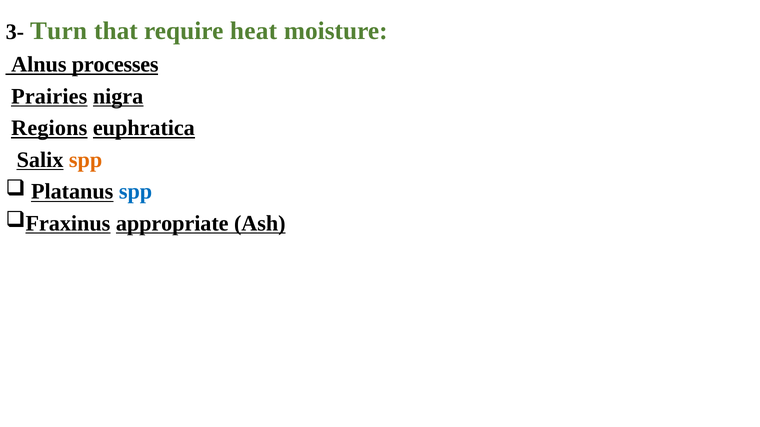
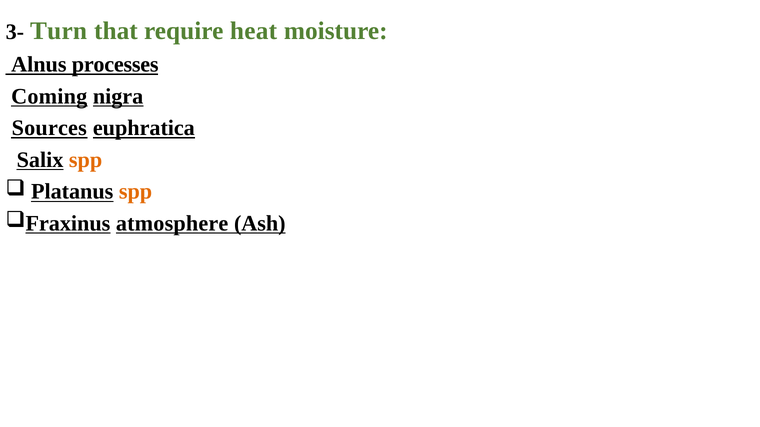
Prairies: Prairies -> Coming (49, 96)
Regions: Regions -> Sources (49, 128)
spp colour: blue -> orange (136, 192)
appropriate: appropriate -> atmosphere (172, 224)
